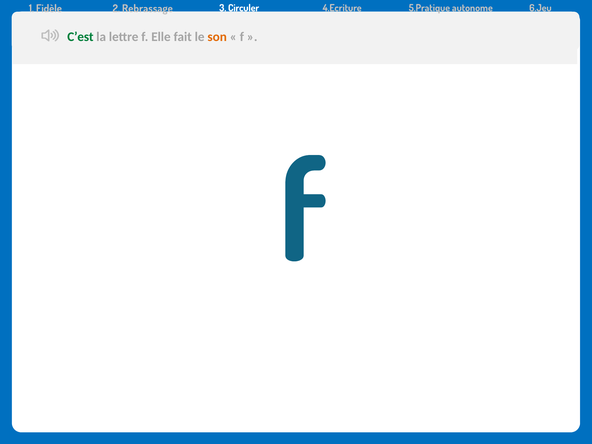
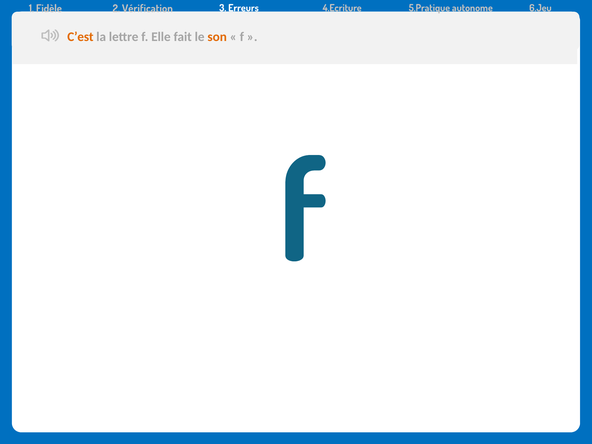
Rebrassage: Rebrassage -> Vérification (147, 9)
Circuler: Circuler -> Erreurs (243, 8)
C’est colour: green -> orange (80, 37)
